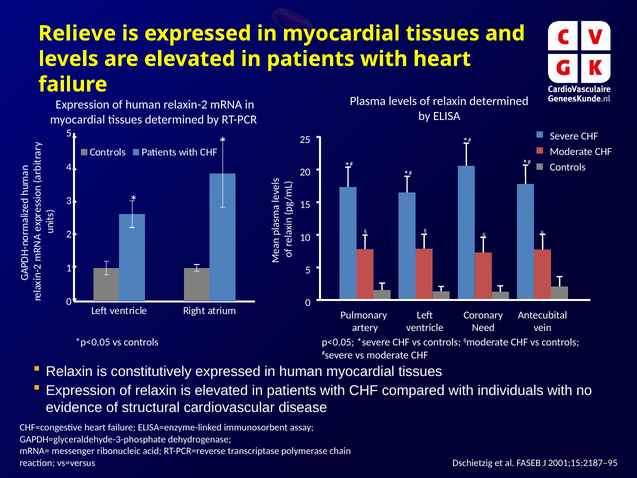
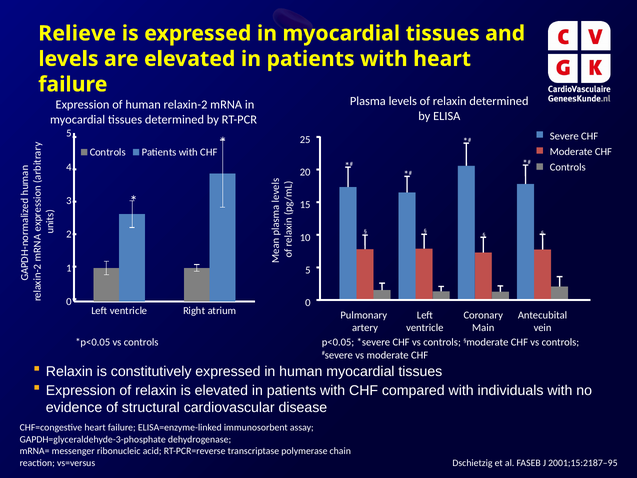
Need: Need -> Main (483, 328)
